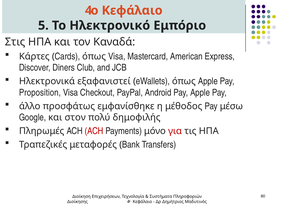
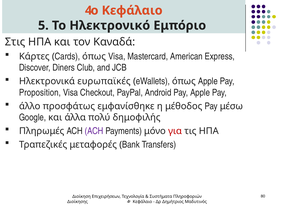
εξαφανιστεί: εξαφανιστεί -> ευρωπαϊκές (104, 81)
στον: στον -> άλλα (75, 118)
ACH colour: red -> purple (94, 131)
